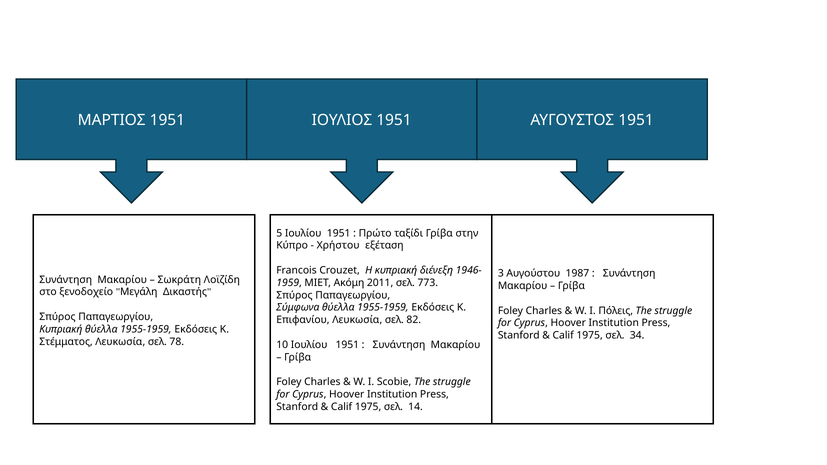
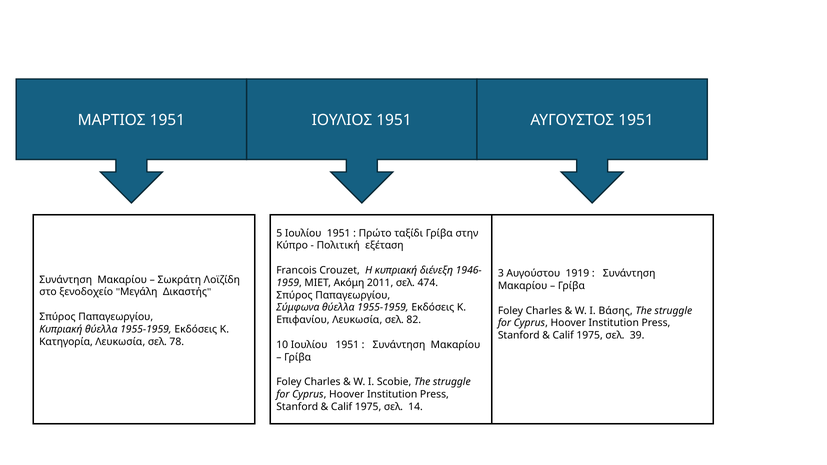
Χρήστου: Χρήστου -> Πολιτική (338, 246)
1987: 1987 -> 1919 (577, 274)
773: 773 -> 474 (428, 283)
Πόλεις: Πόλεις -> Βάσης (616, 311)
34: 34 -> 39 (637, 336)
Στέμματος: Στέμματος -> Κατηγoρία (66, 342)
